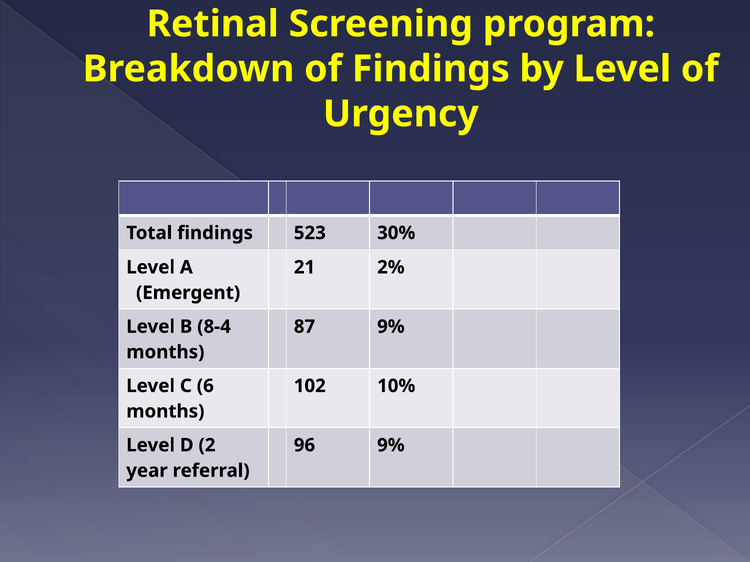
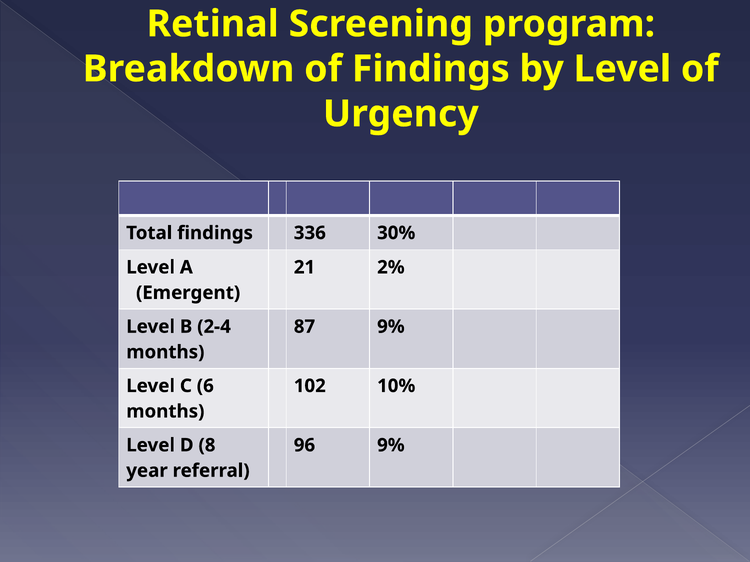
523: 523 -> 336 (310, 233)
8-4: 8-4 -> 2-4 (214, 327)
2: 2 -> 8 (207, 446)
